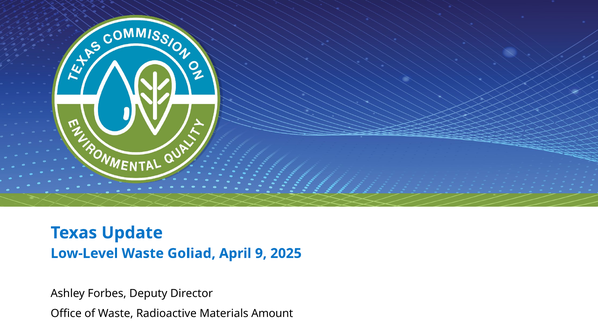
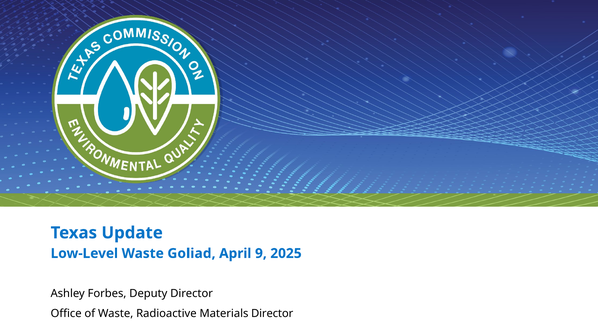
Materials Amount: Amount -> Director (272, 314)
